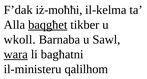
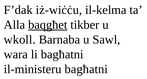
iż-moħħi: iż-moħħi -> iż-wiċċu (59, 10)
wara underline: present -> none (16, 55)
il-ministeru qalilhom: qalilhom -> bagħatni (86, 69)
